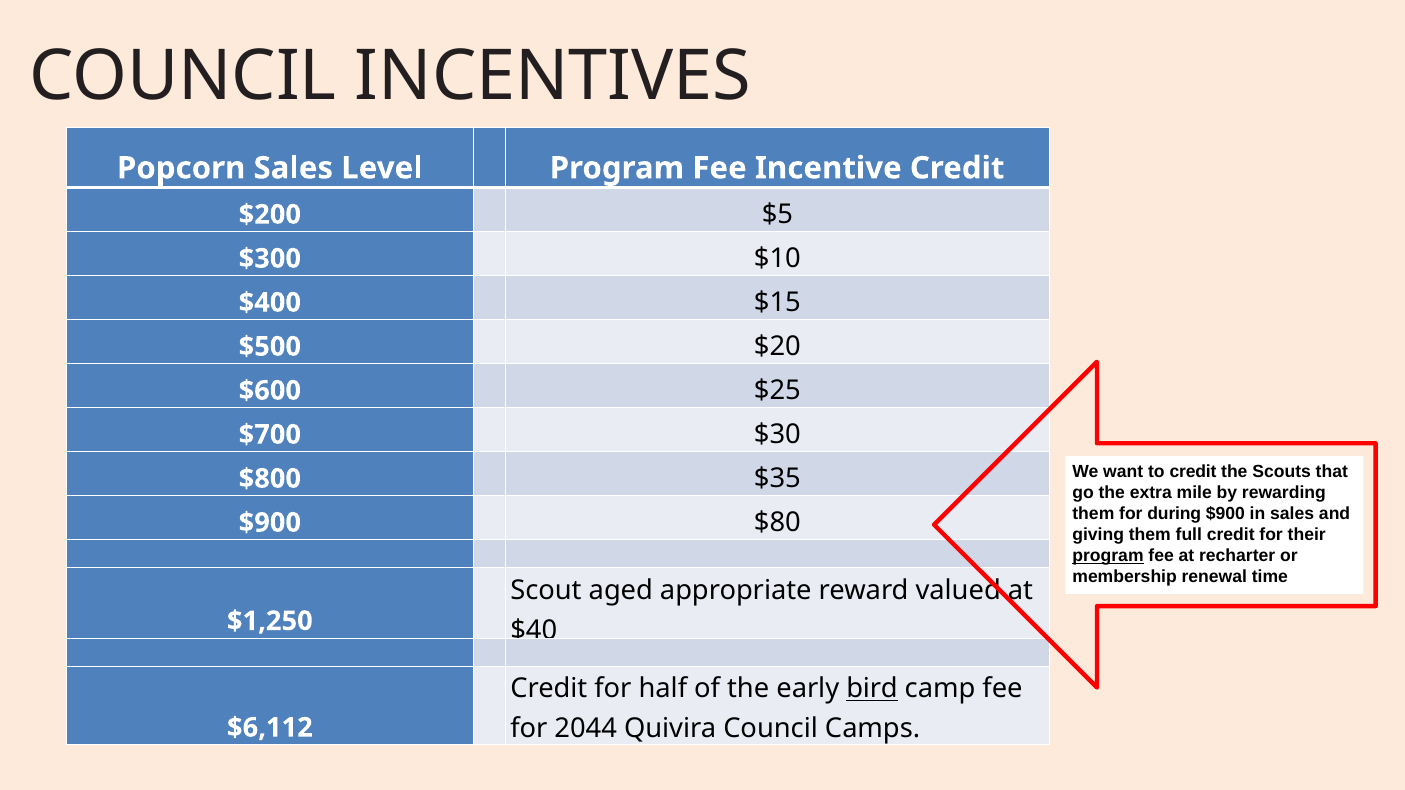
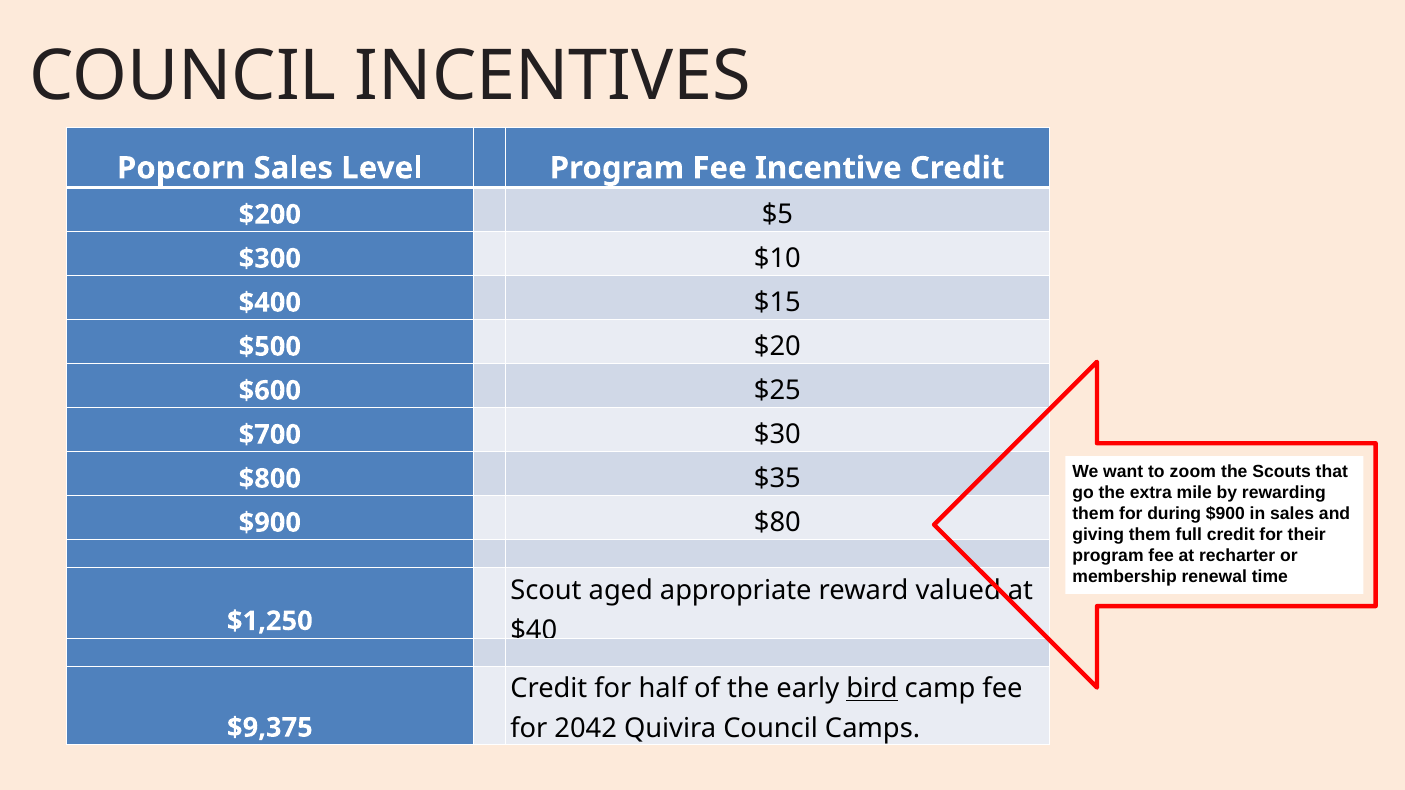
to credit: credit -> zoom (1193, 472)
program underline: present -> none (1108, 556)
2044: 2044 -> 2042 (586, 729)
$6,112: $6,112 -> $9,375 (270, 728)
